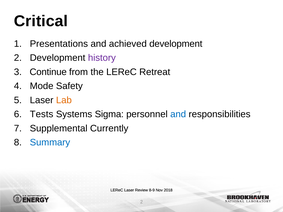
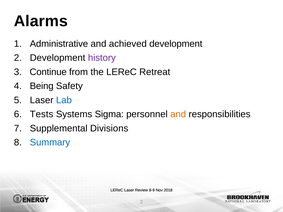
Critical: Critical -> Alarms (41, 21)
Presentations: Presentations -> Administrative (59, 44)
Mode: Mode -> Being (42, 86)
Lab colour: orange -> blue (64, 100)
and colour: blue -> orange (178, 114)
Currently: Currently -> Divisions (109, 128)
